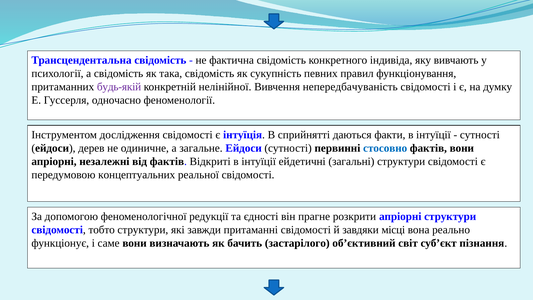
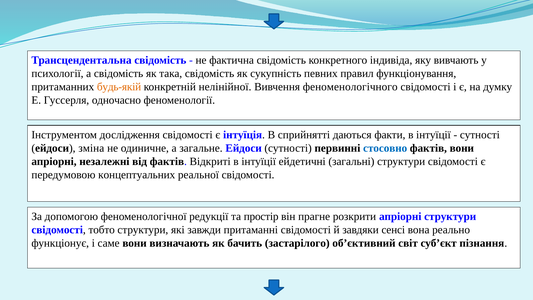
будь-якій colour: purple -> orange (119, 87)
непередбачуваність: непередбачуваність -> феноменологічного (350, 87)
дерев: дерев -> зміна (91, 148)
єдності: єдності -> простір (261, 216)
місці: місці -> сенсі (393, 230)
